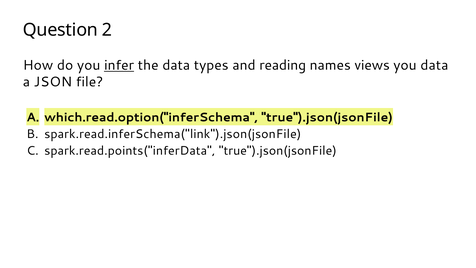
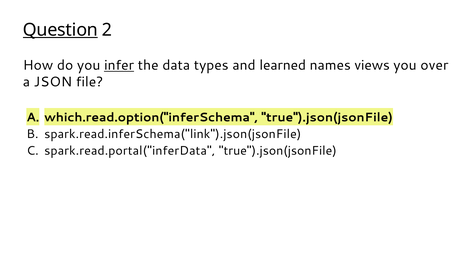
Question underline: none -> present (60, 30)
reading: reading -> learned (283, 65)
you data: data -> over (434, 65)
spark.read.points("inferData: spark.read.points("inferData -> spark.read.portal("inferData (130, 151)
